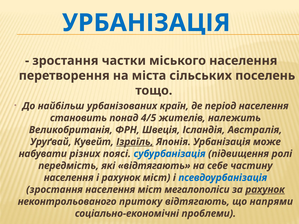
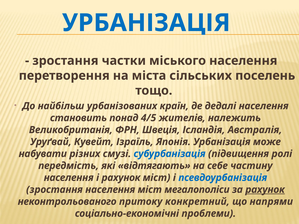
період: період -> дедалі (221, 106)
Ізраїль underline: present -> none (135, 142)
поясі: поясі -> смузі (117, 154)
притоку відтягають: відтягають -> конкретний (197, 202)
